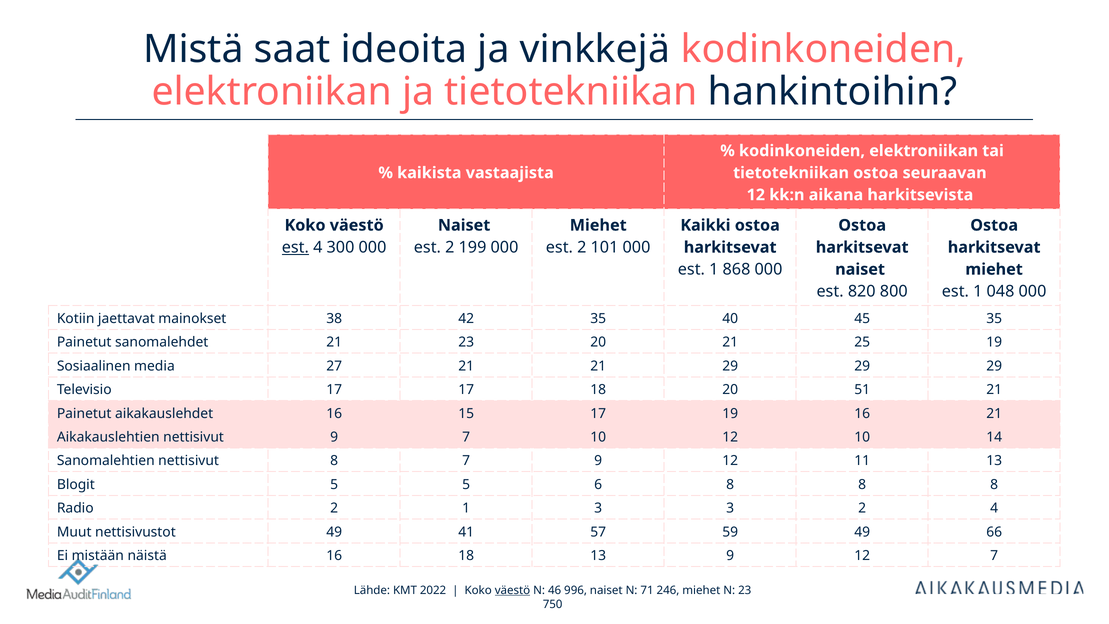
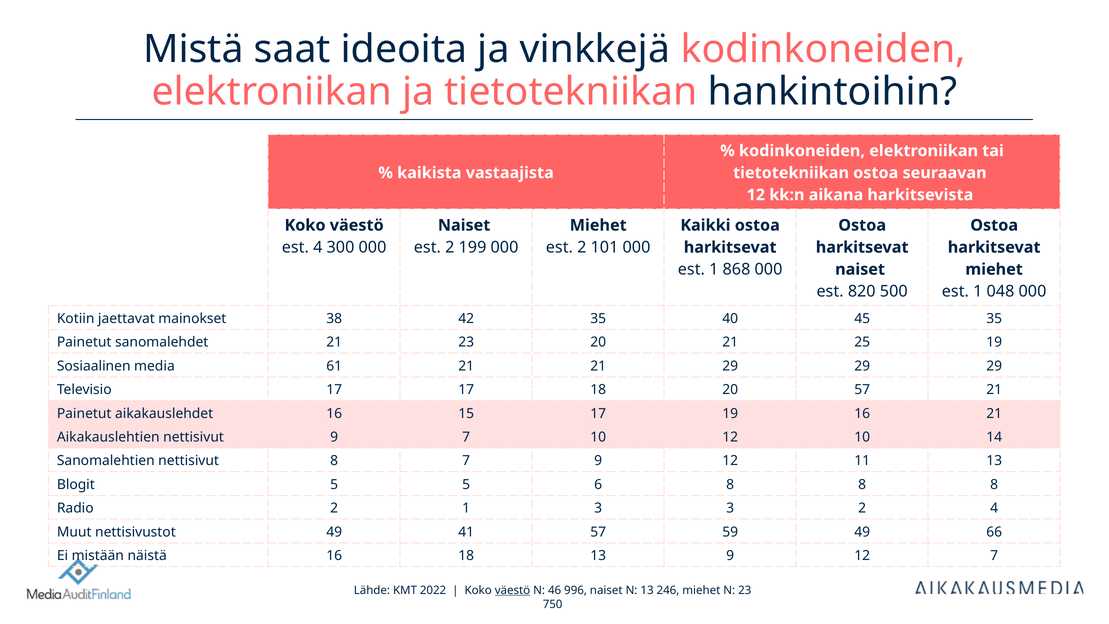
est underline: present -> none (295, 247)
800: 800 -> 500 (894, 291)
27: 27 -> 61 (334, 366)
20 51: 51 -> 57 (862, 390)
N 71: 71 -> 13 (647, 590)
